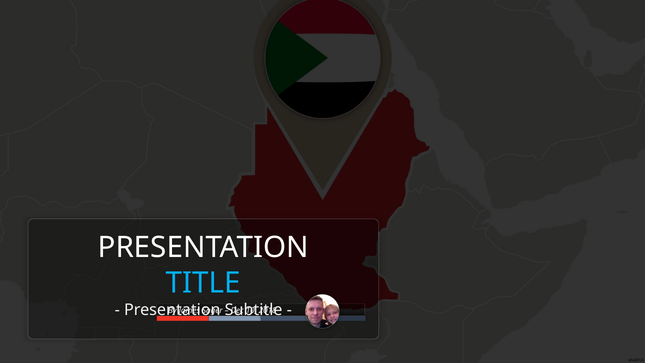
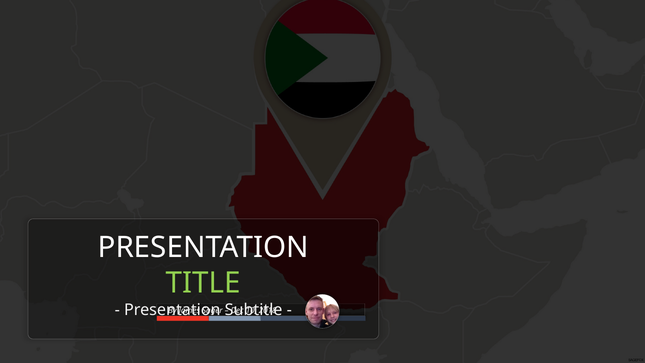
TITLE colour: light blue -> light green (203, 283)
